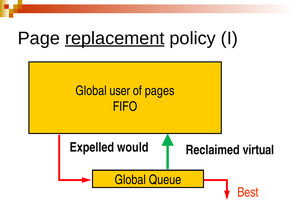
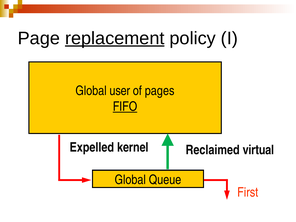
FIFO underline: none -> present (125, 106)
would: would -> kernel (133, 147)
Best: Best -> First (248, 192)
